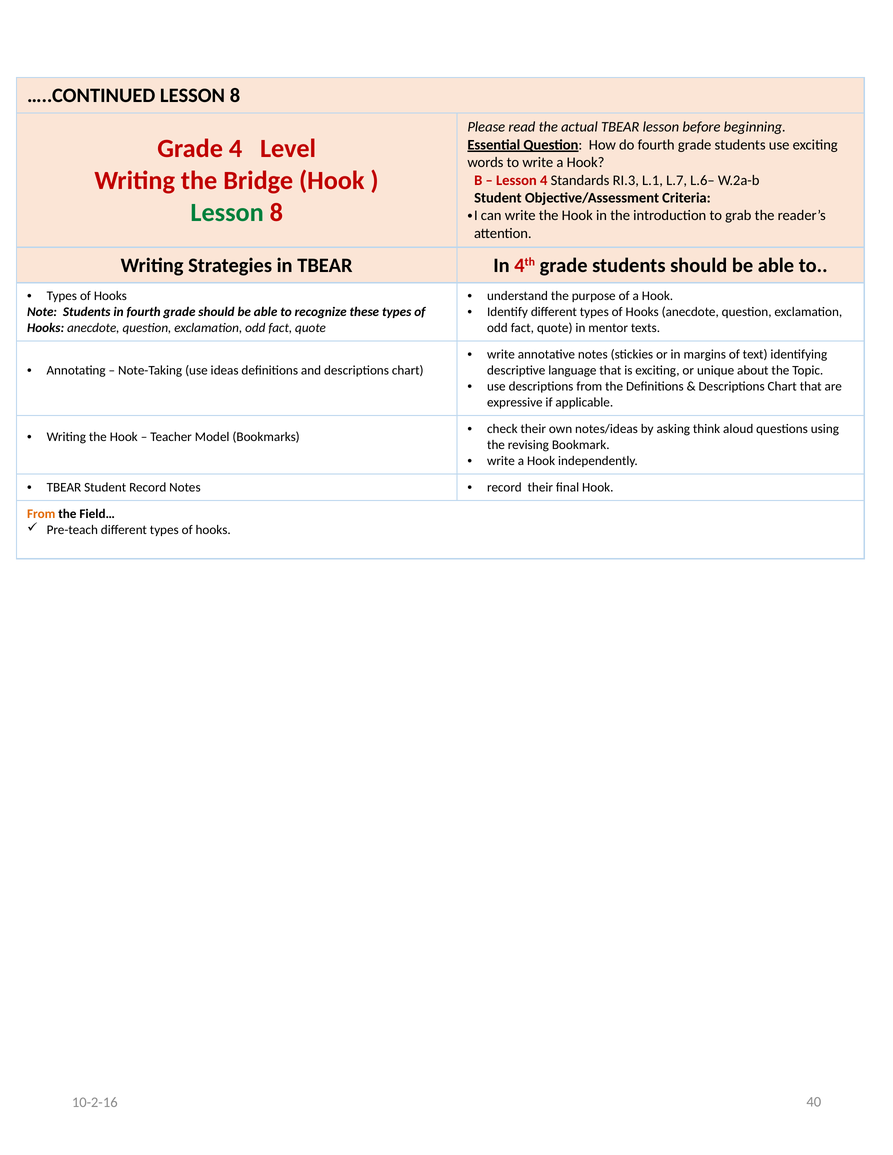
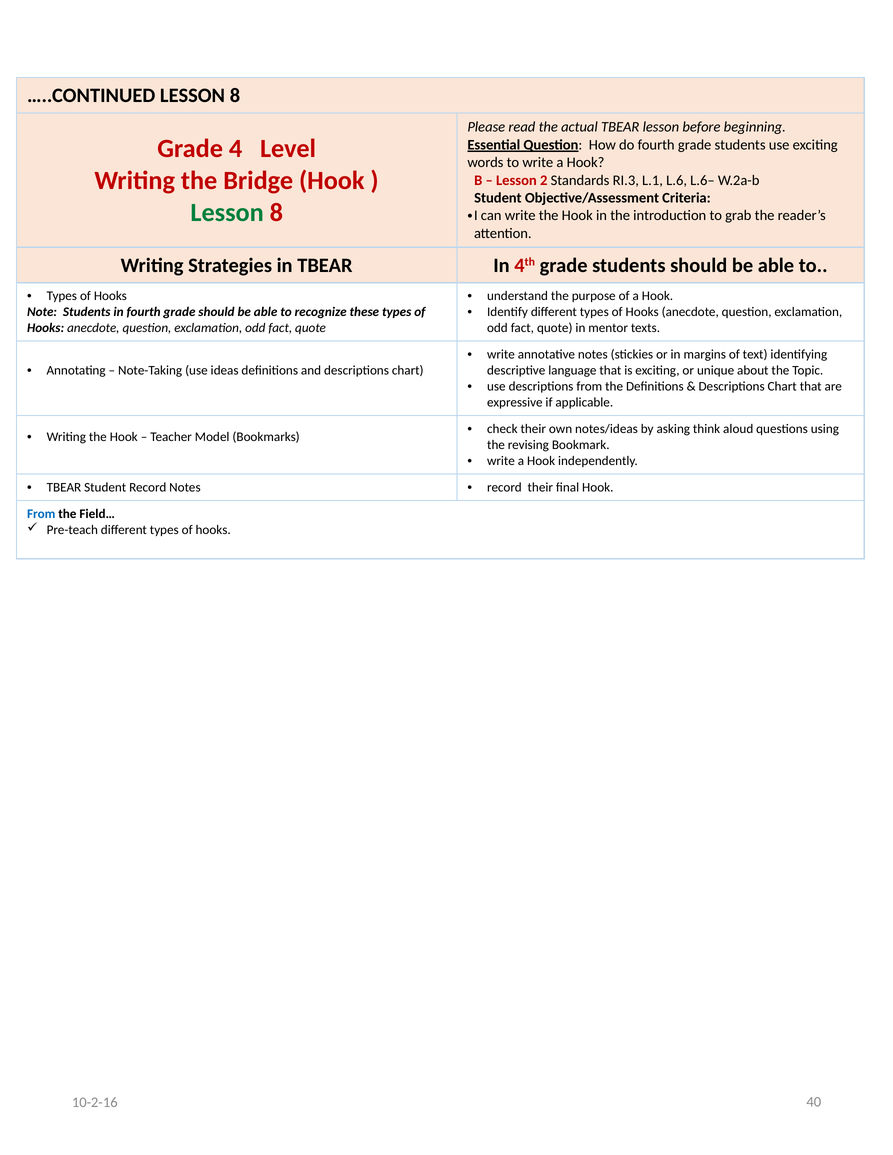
Lesson 4: 4 -> 2 (544, 180)
L.7: L.7 -> L.6 (677, 180)
From colour: orange -> blue (41, 514)
